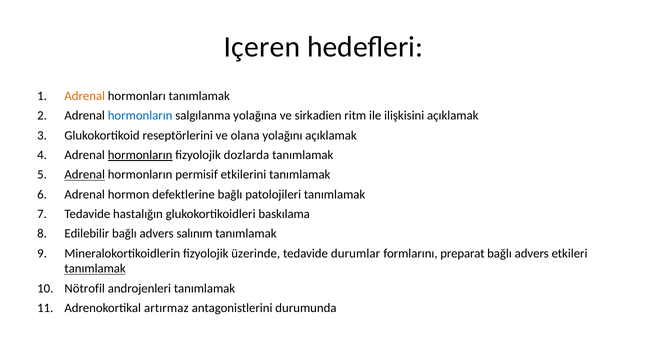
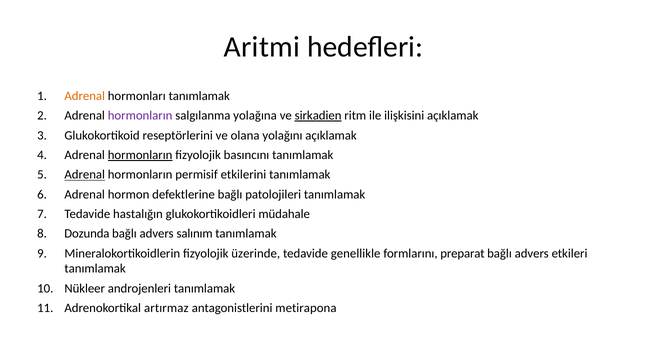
Içeren: Içeren -> Aritmi (262, 47)
hormonların colour: blue -> purple (140, 116)
sirkadien underline: none -> present (318, 116)
dozlarda: dozlarda -> basıncını (247, 155)
baskılama: baskılama -> müdahale (284, 214)
Edilebilir: Edilebilir -> Dozunda (87, 234)
durumlar: durumlar -> genellikle (356, 253)
tanımlamak underline: present -> none (95, 269)
Nötrofil: Nötrofil -> Nükleer (85, 288)
durumunda: durumunda -> metirapona (306, 308)
